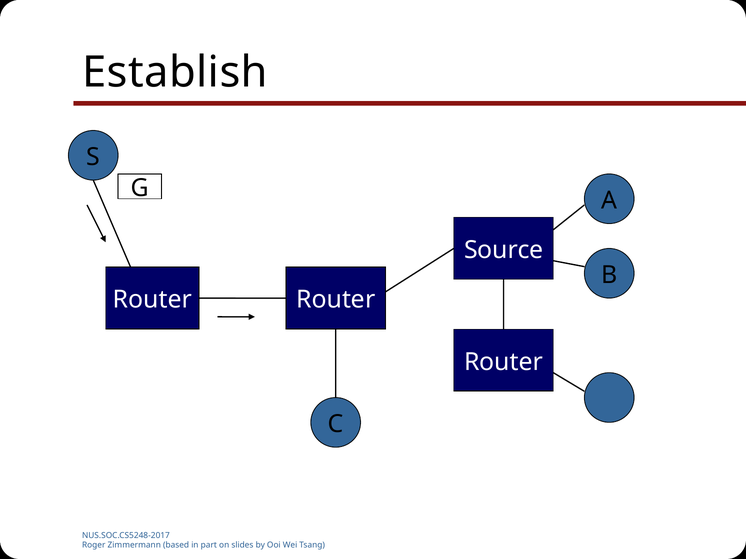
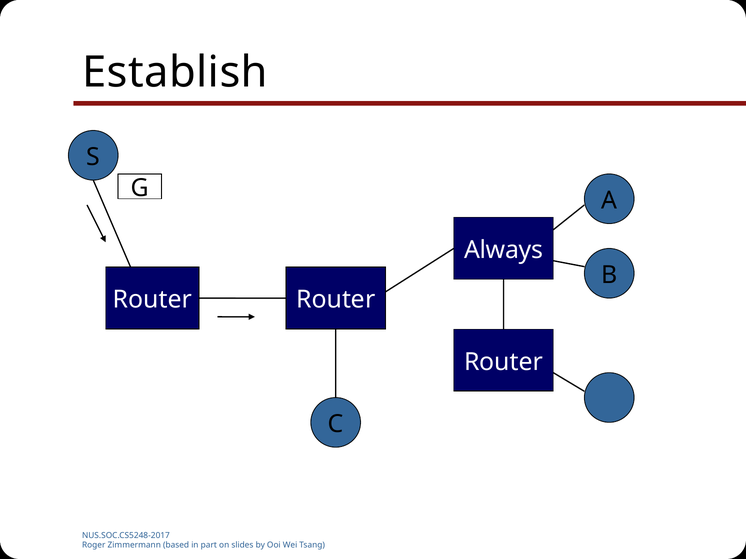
Source: Source -> Always (504, 250)
